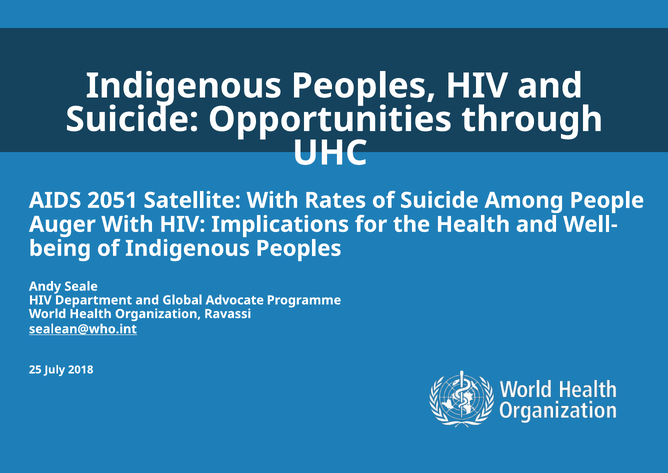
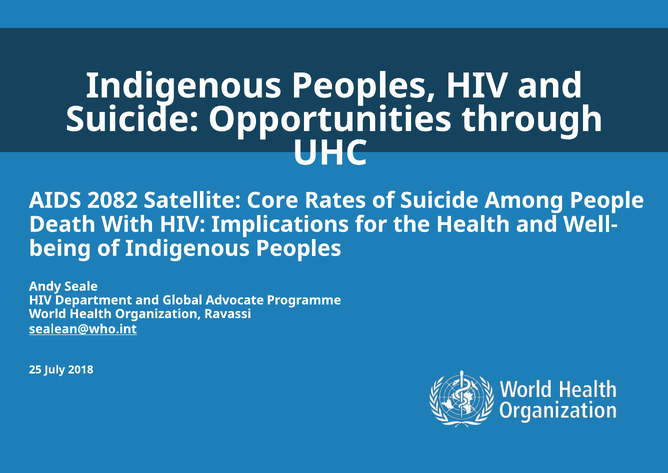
2051: 2051 -> 2082 (112, 200)
Satellite With: With -> Core (273, 200)
Auger: Auger -> Death (62, 224)
